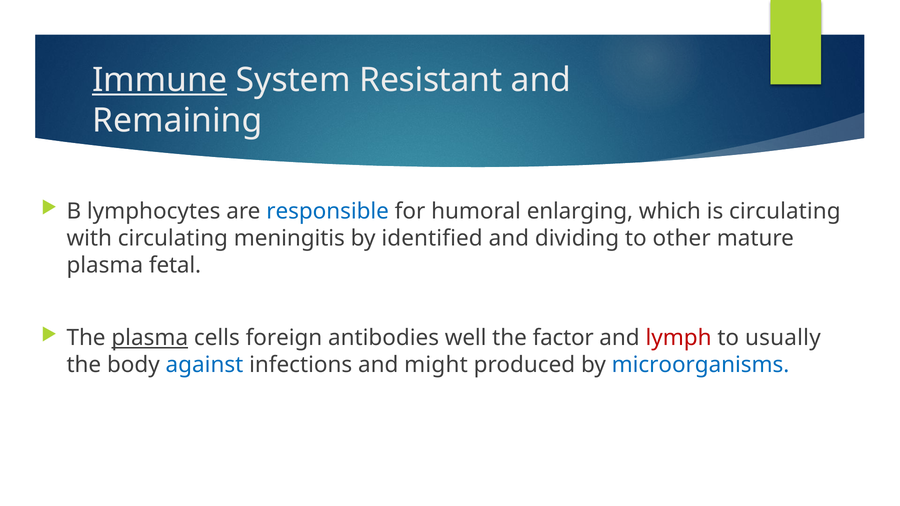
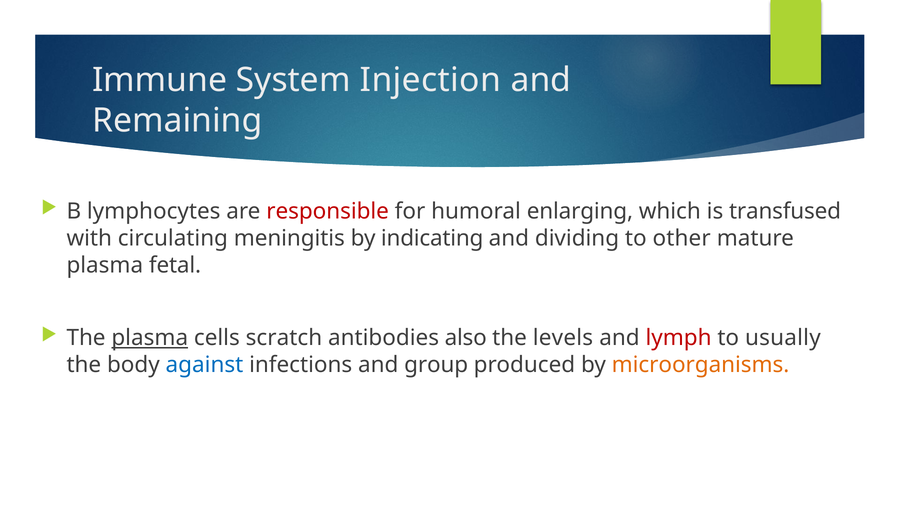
Immune underline: present -> none (160, 80)
Resistant: Resistant -> Injection (430, 80)
responsible colour: blue -> red (328, 211)
is circulating: circulating -> transfused (785, 211)
identified: identified -> indicating (432, 238)
foreign: foreign -> scratch (284, 338)
well: well -> also (466, 338)
factor: factor -> levels (563, 338)
might: might -> group (436, 365)
microorganisms colour: blue -> orange (701, 365)
